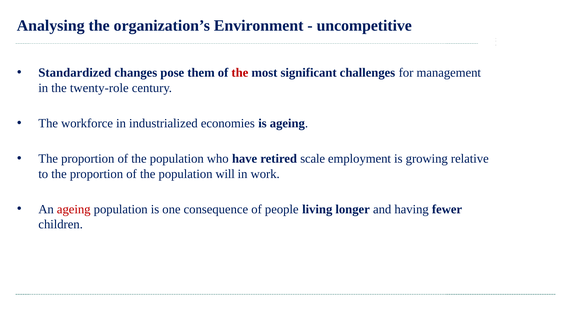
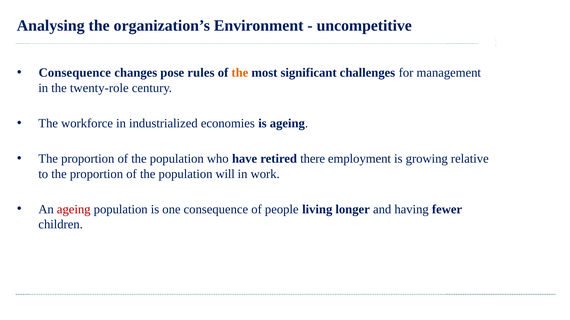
Standardized: Standardized -> Consequence (75, 73)
them: them -> rules (201, 73)
the colour: red -> orange (240, 73)
scale: scale -> there (313, 159)
